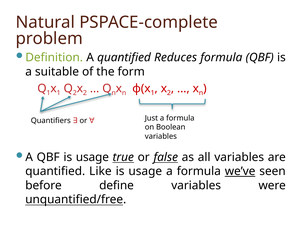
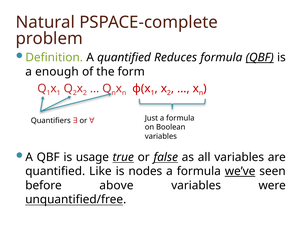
QBF underline: none -> present (260, 58)
suitable: suitable -> enough (57, 72)
usage: usage -> nodes (145, 171)
define: define -> above (116, 185)
